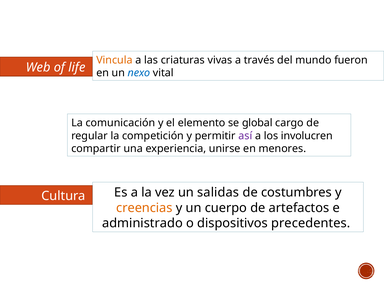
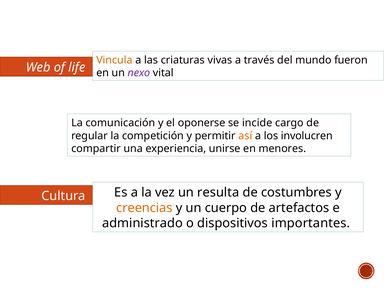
nexo colour: blue -> purple (139, 73)
elemento: elemento -> oponerse (202, 123)
global: global -> incide (257, 123)
así colour: purple -> orange (245, 136)
salidas: salidas -> resulta (218, 193)
precedentes: precedentes -> importantes (311, 223)
